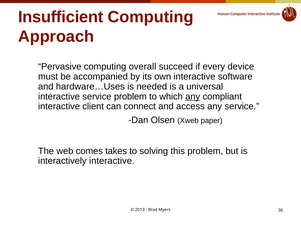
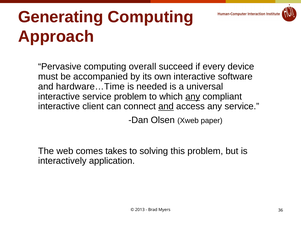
Insufficient: Insufficient -> Generating (61, 17)
hardware…Uses: hardware…Uses -> hardware…Time (90, 86)
and underline: none -> present (166, 106)
interactively interactive: interactive -> application (112, 161)
